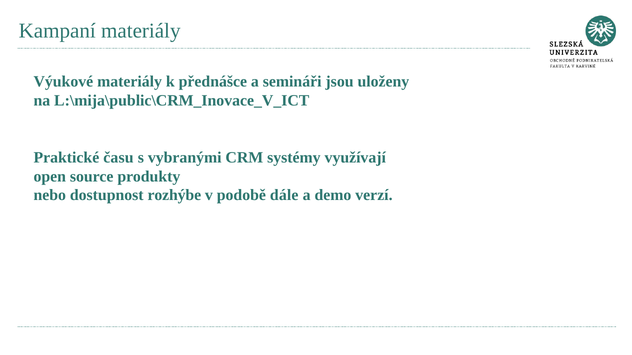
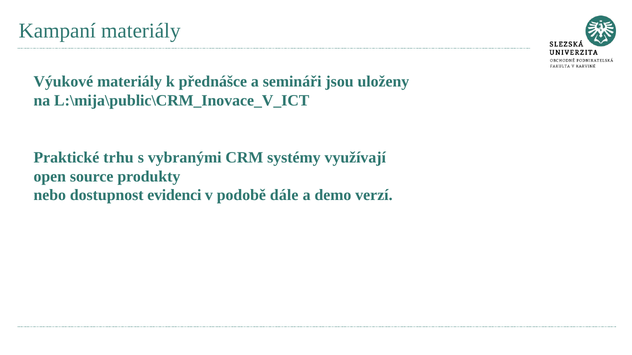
času: času -> trhu (118, 158)
rozhýbe: rozhýbe -> evidenci (174, 196)
